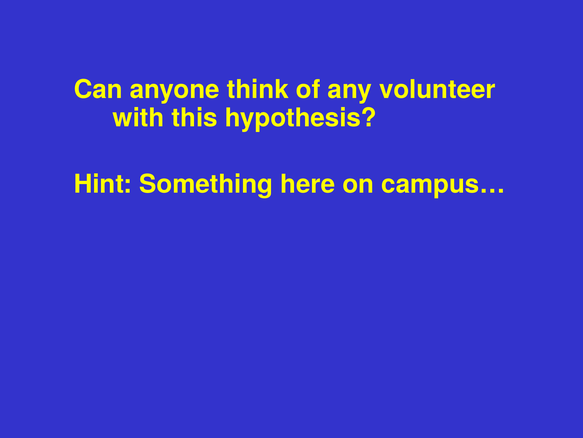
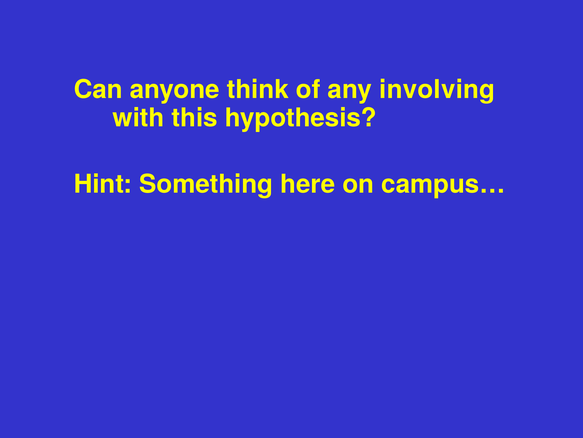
volunteer: volunteer -> involving (437, 90)
